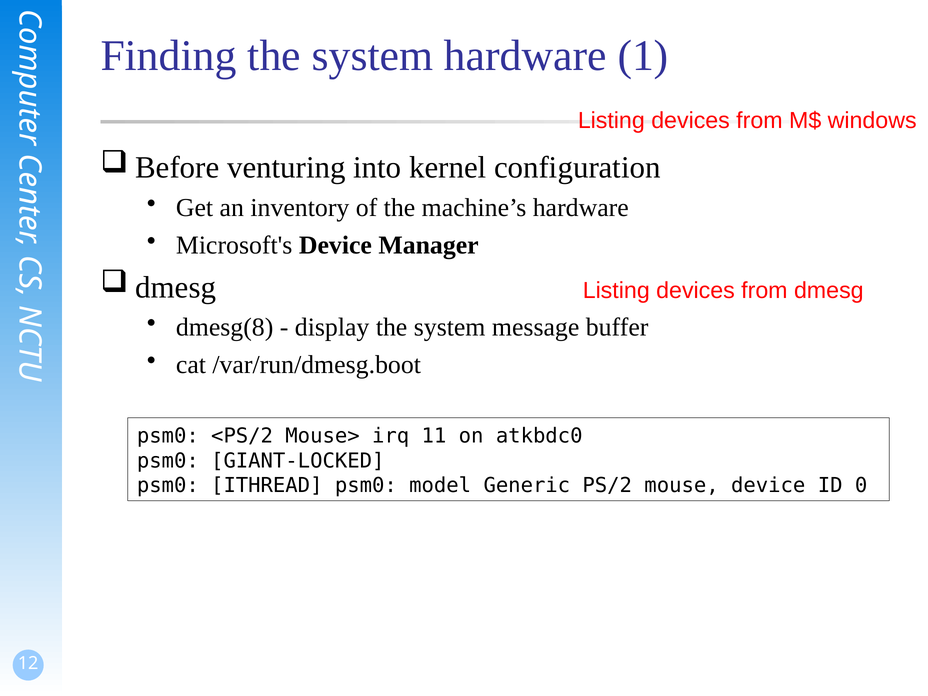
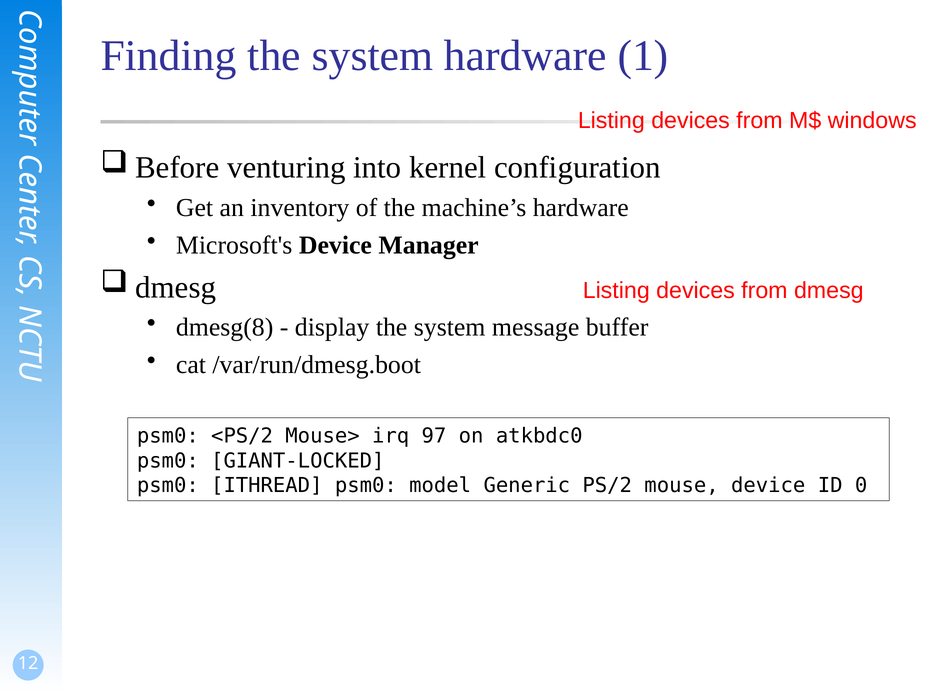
11: 11 -> 97 (434, 436)
